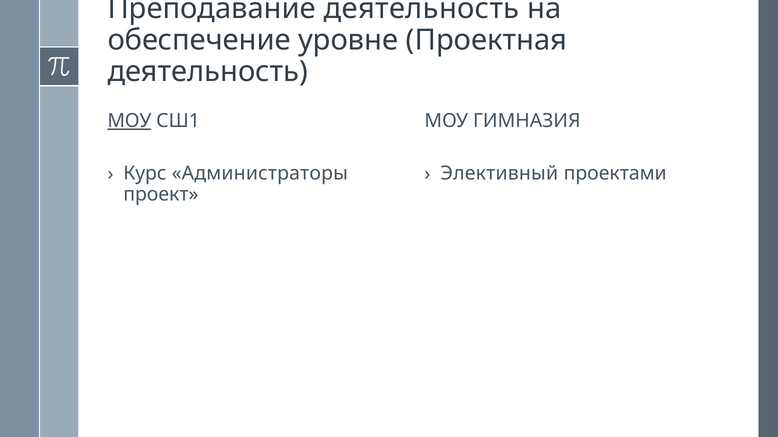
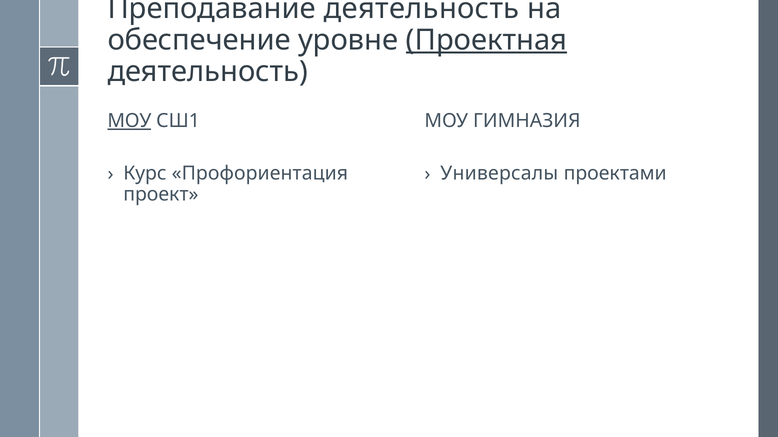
Проектная underline: none -> present (487, 40)
Администраторы: Администраторы -> Профориентация (260, 174)
Элективный: Элективный -> Универсалы (499, 174)
